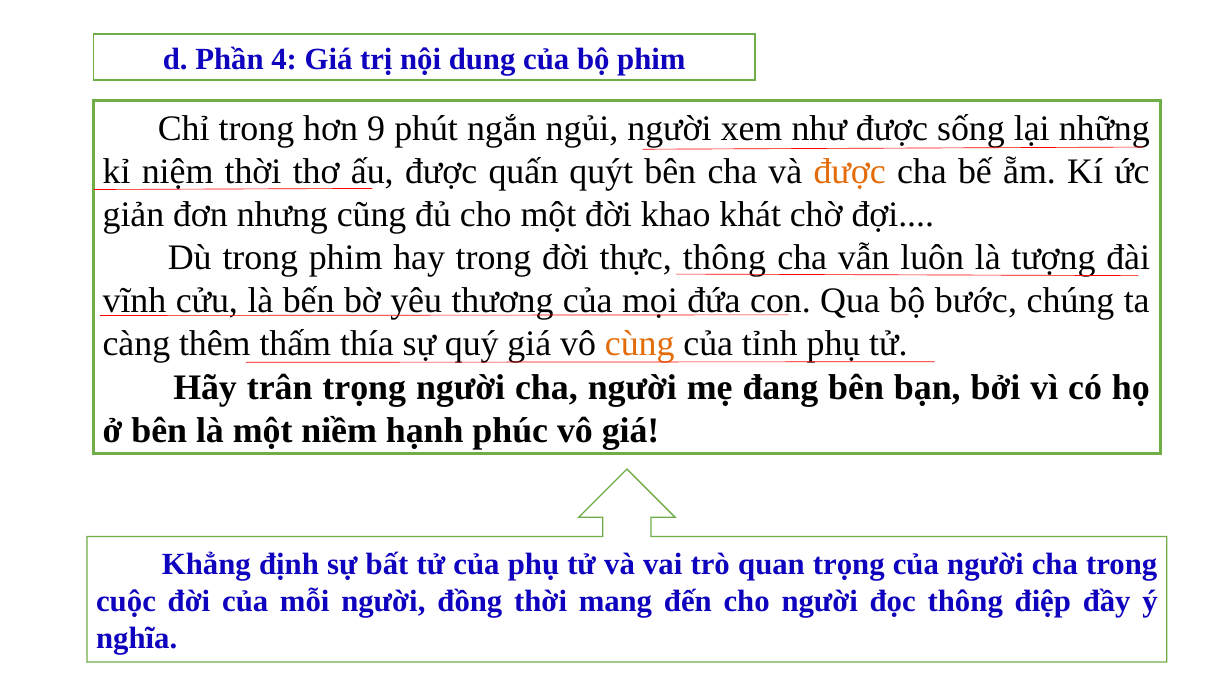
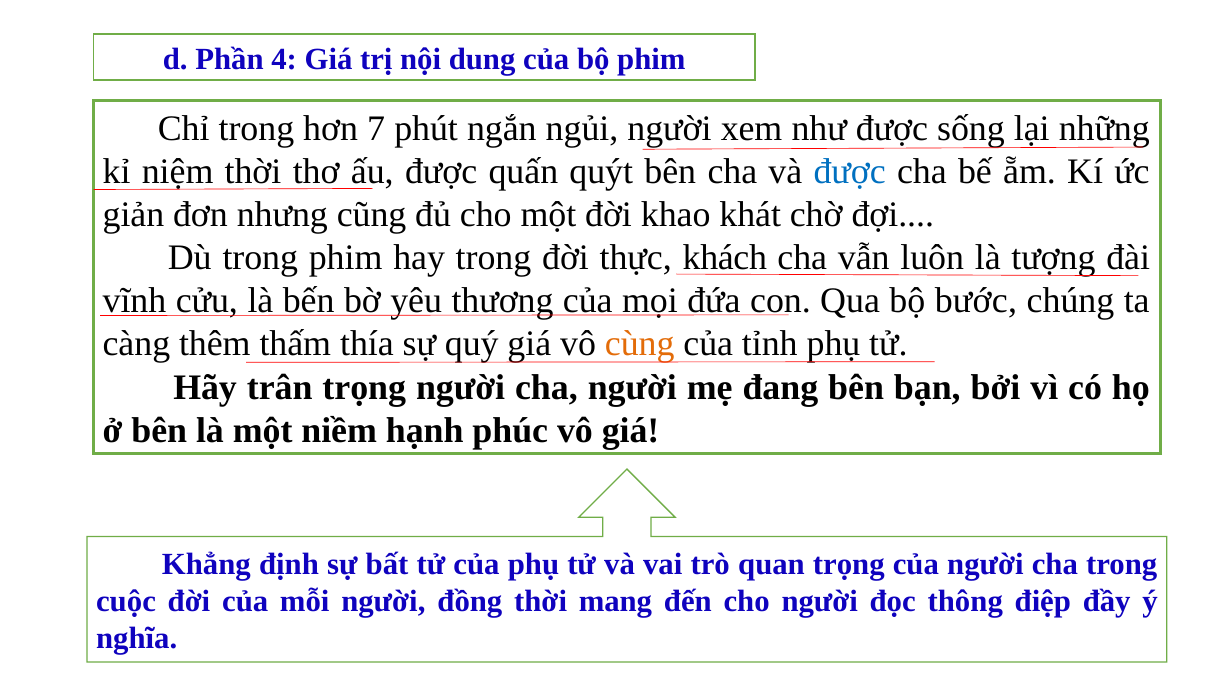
9: 9 -> 7 (376, 129)
được colour: orange -> blue (850, 172)
thực thông: thông -> khách (725, 258)
